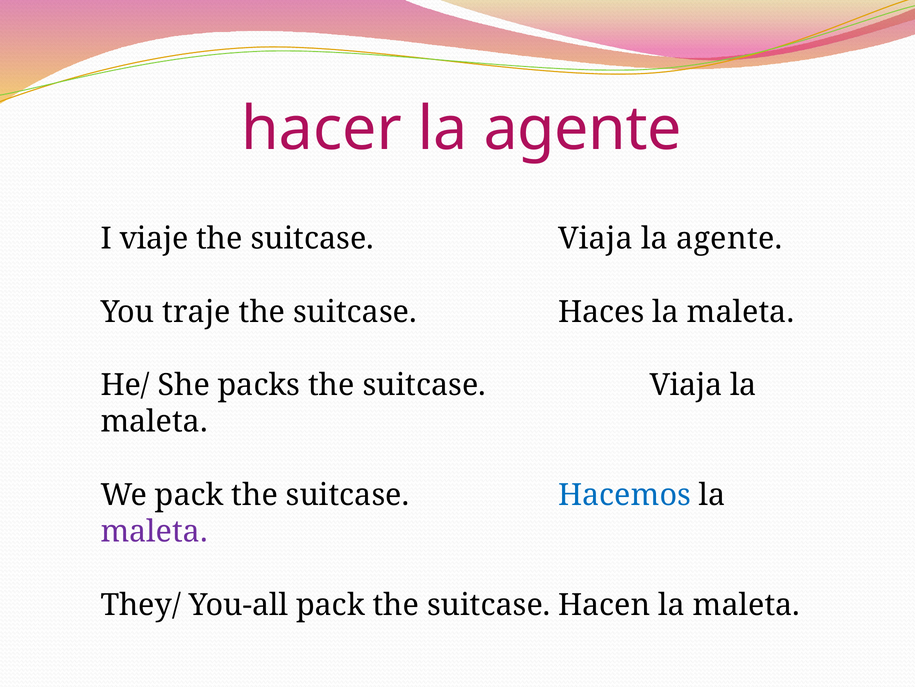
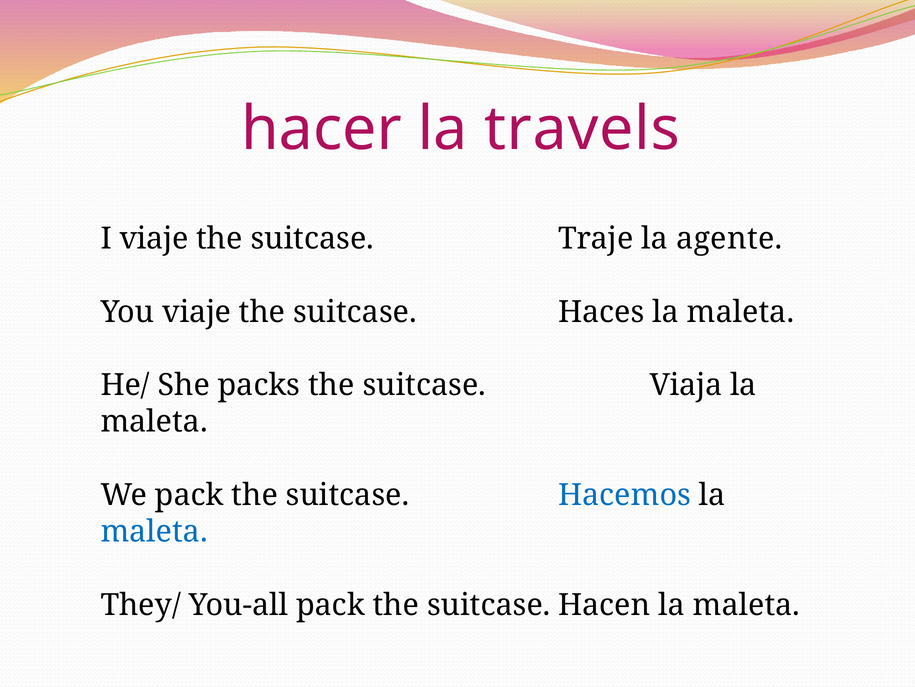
hacer la agente: agente -> travels (582, 129)
Viaja: Viaja -> Traje (596, 238)
You traje: traje -> viaje (197, 312)
maleta colour: purple -> blue (154, 531)
